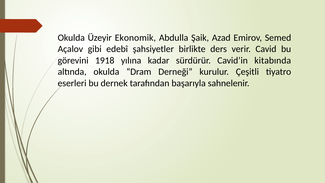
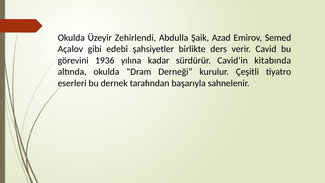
Ekonomik: Ekonomik -> Zehirlendi (135, 38)
1918: 1918 -> 1936 (105, 60)
